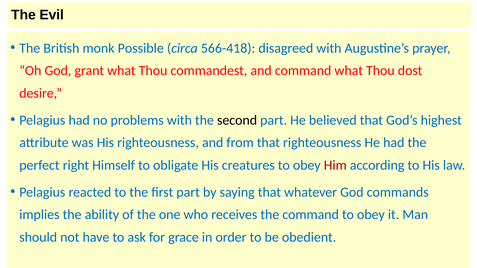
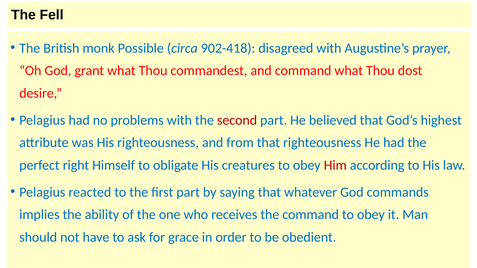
Evil: Evil -> Fell (52, 15)
566-418: 566-418 -> 902-418 (228, 48)
second colour: black -> red (237, 120)
